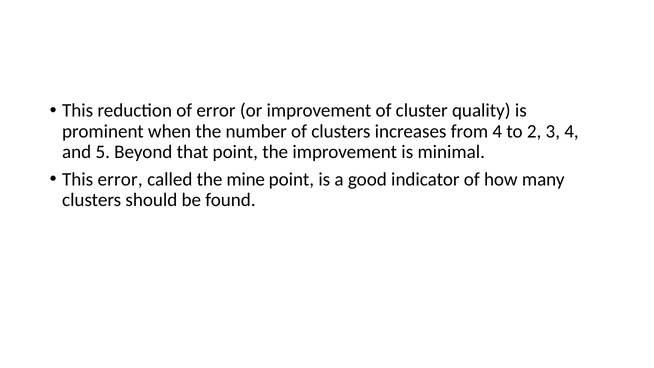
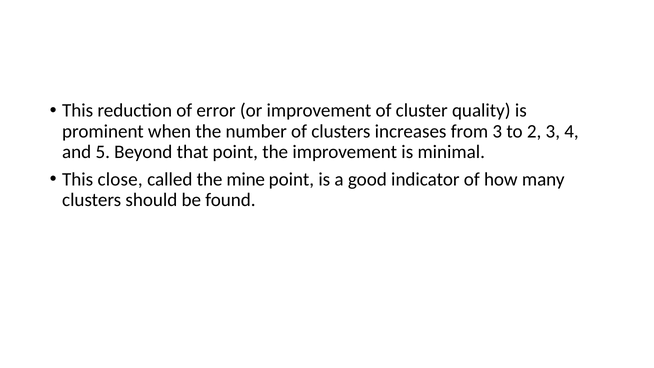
from 4: 4 -> 3 (497, 131)
This error: error -> close (120, 179)
